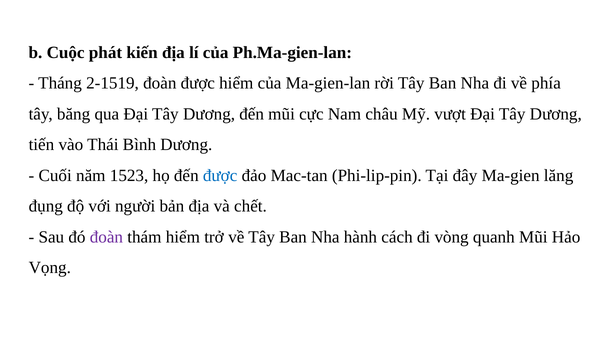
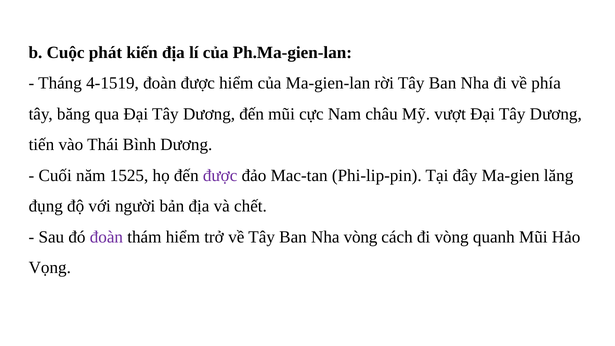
2-1519: 2-1519 -> 4-1519 (113, 83)
1523: 1523 -> 1525 (129, 175)
được colour: blue -> purple (220, 175)
Nha hành: hành -> vòng (360, 237)
